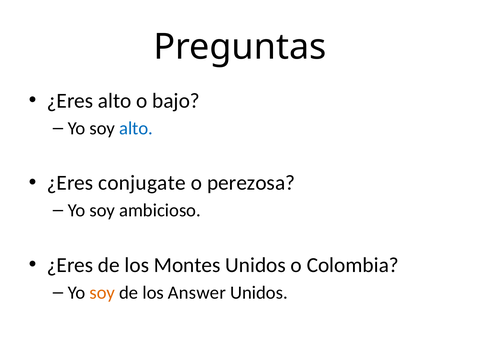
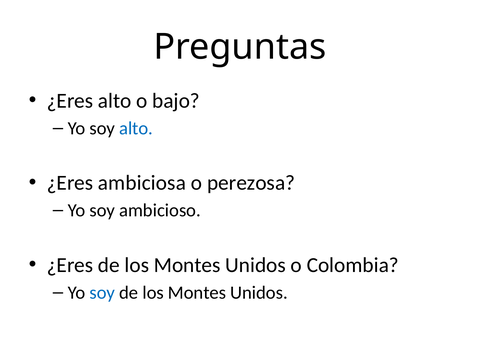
conjugate: conjugate -> ambiciosa (142, 183)
soy colour: orange -> blue (102, 293)
Answer: Answer -> Montes (197, 293)
